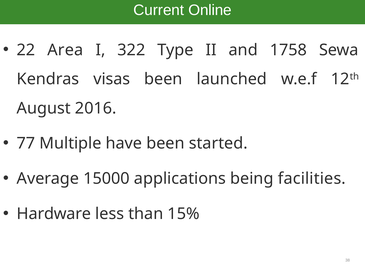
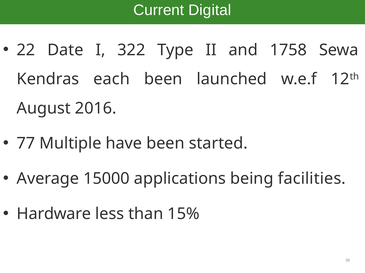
Online: Online -> Digital (210, 10)
Area: Area -> Date (65, 50)
visas: visas -> each (112, 79)
